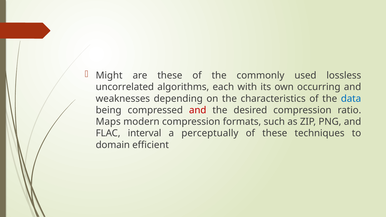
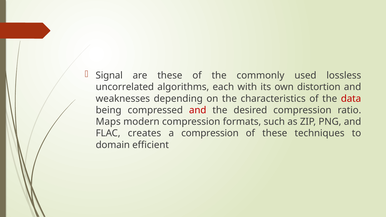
Might: Might -> Signal (109, 75)
occurring: occurring -> distortion (319, 87)
data colour: blue -> red (351, 99)
interval: interval -> creates (144, 133)
a perceptually: perceptually -> compression (210, 133)
